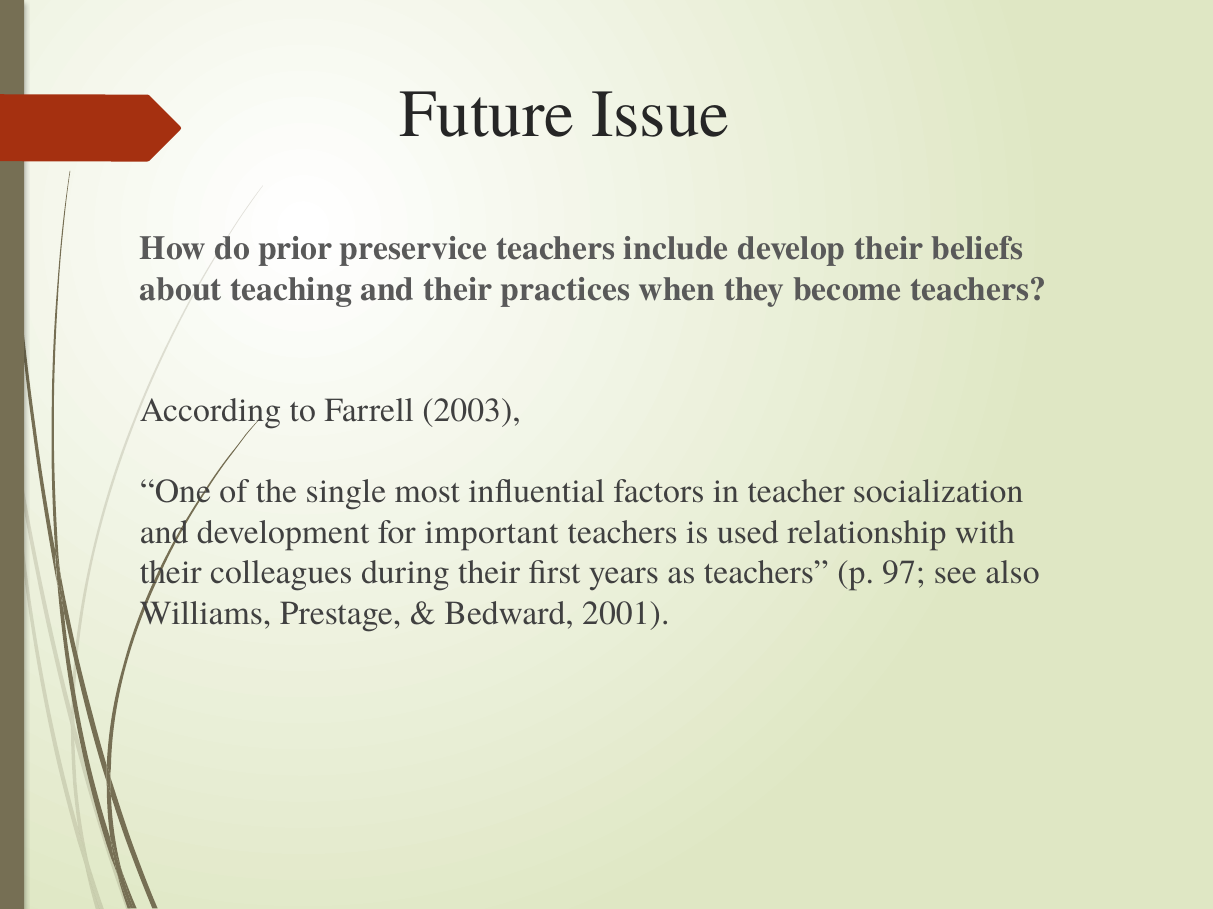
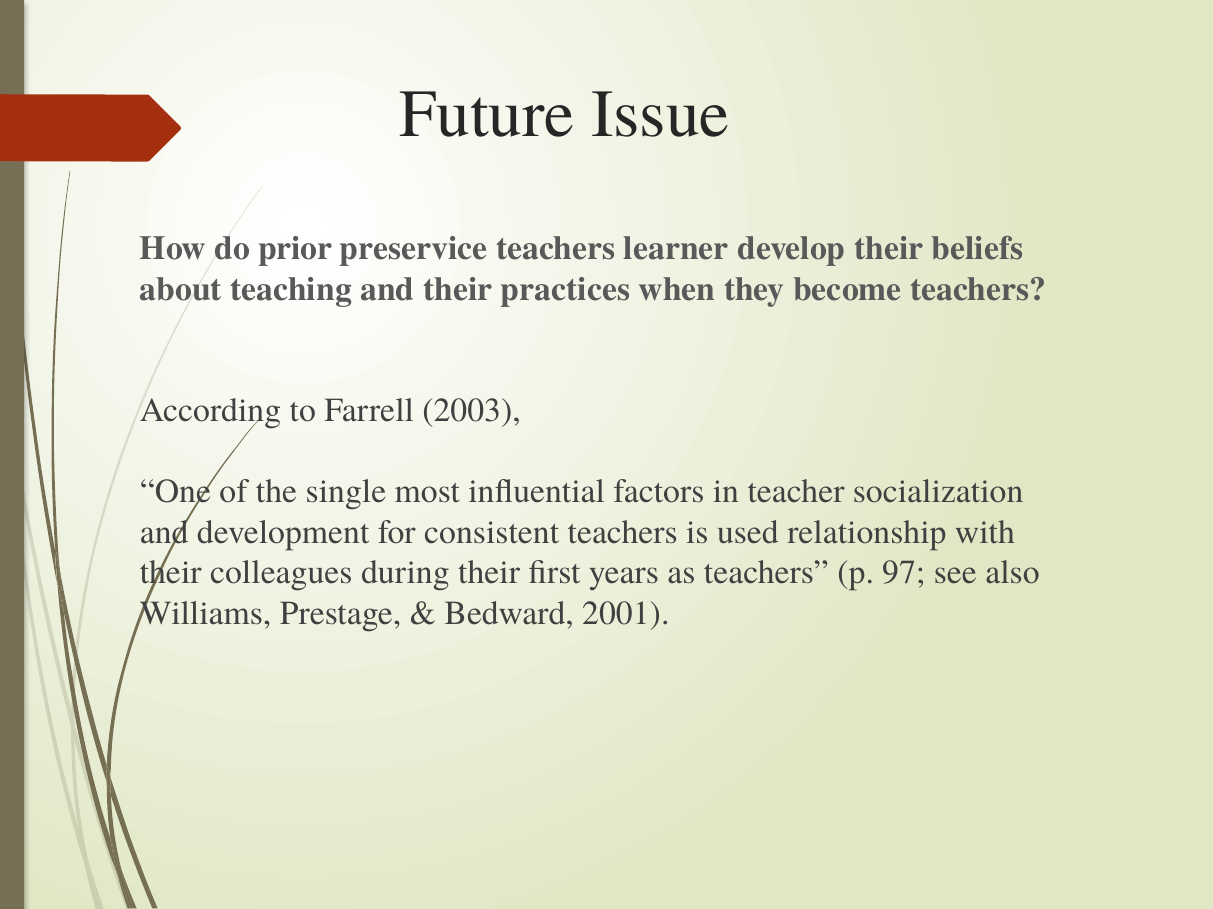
include: include -> learner (676, 249)
important: important -> consistent (492, 532)
